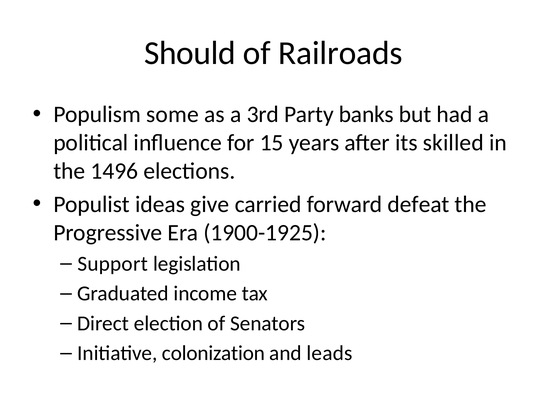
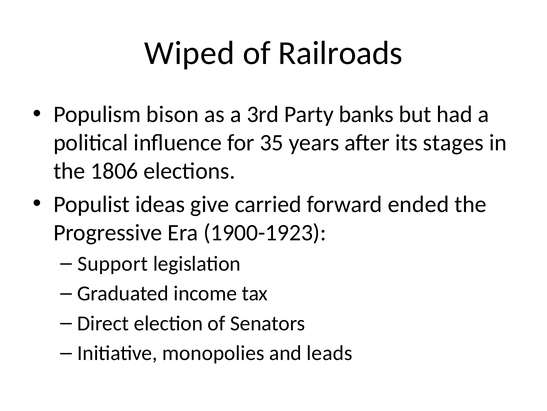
Should: Should -> Wiped (190, 53)
some: some -> bison (173, 114)
15: 15 -> 35 (272, 143)
skilled: skilled -> stages (453, 143)
1496: 1496 -> 1806 (114, 171)
defeat: defeat -> ended (418, 204)
1900-1925: 1900-1925 -> 1900-1923 (265, 232)
colonization: colonization -> monopolies (213, 353)
